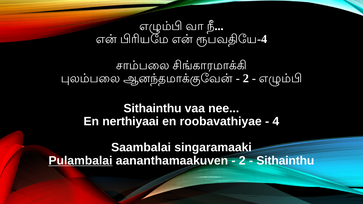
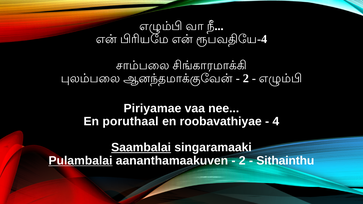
Sithainthu: Sithainthu -> Piriyamae (152, 108)
nerthiyaai: nerthiyaai -> poruthaal (131, 121)
Saambalai underline: none -> present (141, 148)
